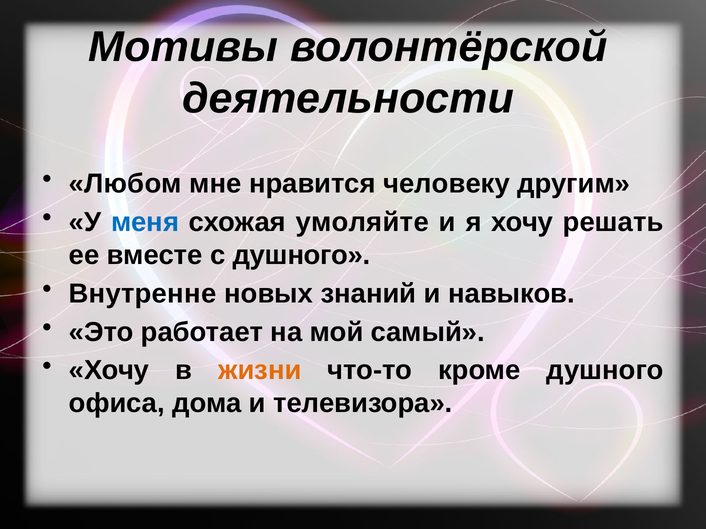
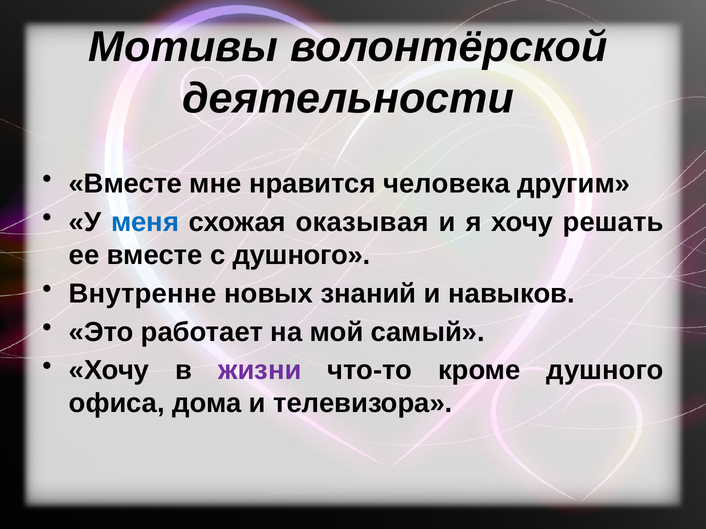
Любом: Любом -> Вместе (126, 184)
человеку: человеку -> человека (447, 184)
умоляйте: умоляйте -> оказывая (362, 222)
жизни colour: orange -> purple (260, 371)
